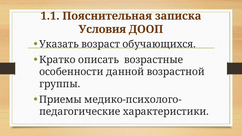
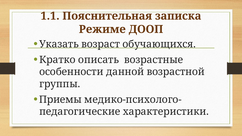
Условия: Условия -> Режиме (102, 29)
